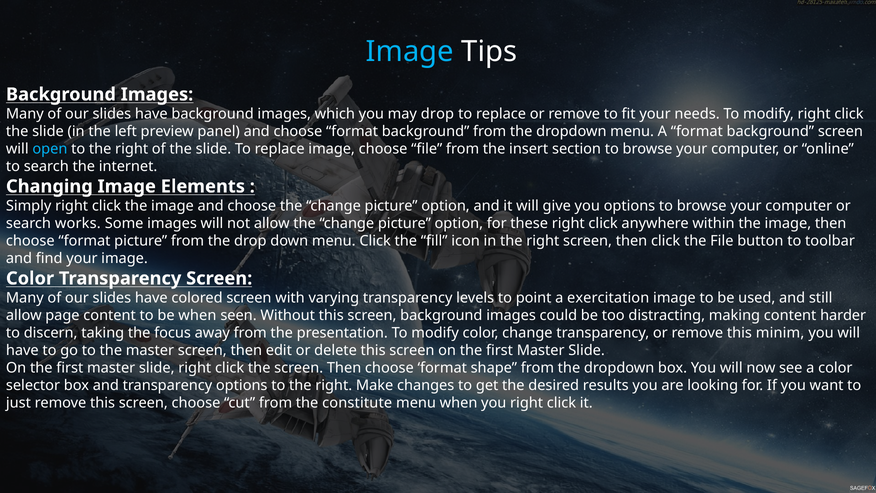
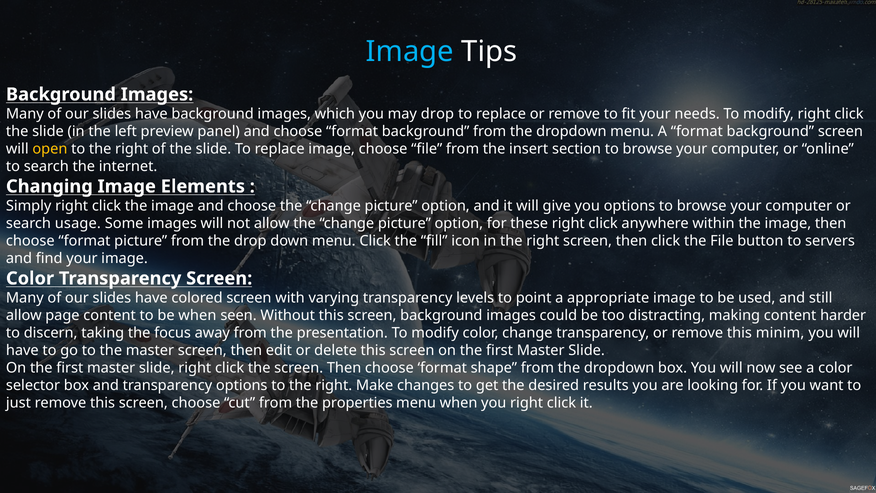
open colour: light blue -> yellow (50, 149)
works: works -> usage (78, 223)
toolbar: toolbar -> servers (830, 241)
exercitation: exercitation -> appropriate (608, 298)
constitute: constitute -> properties (357, 403)
